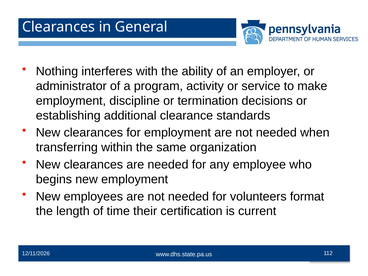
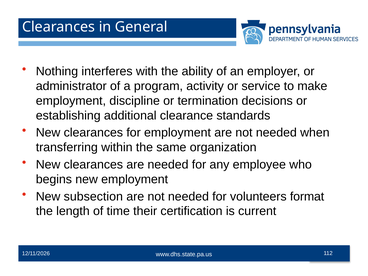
employees: employees -> subsection (93, 196)
